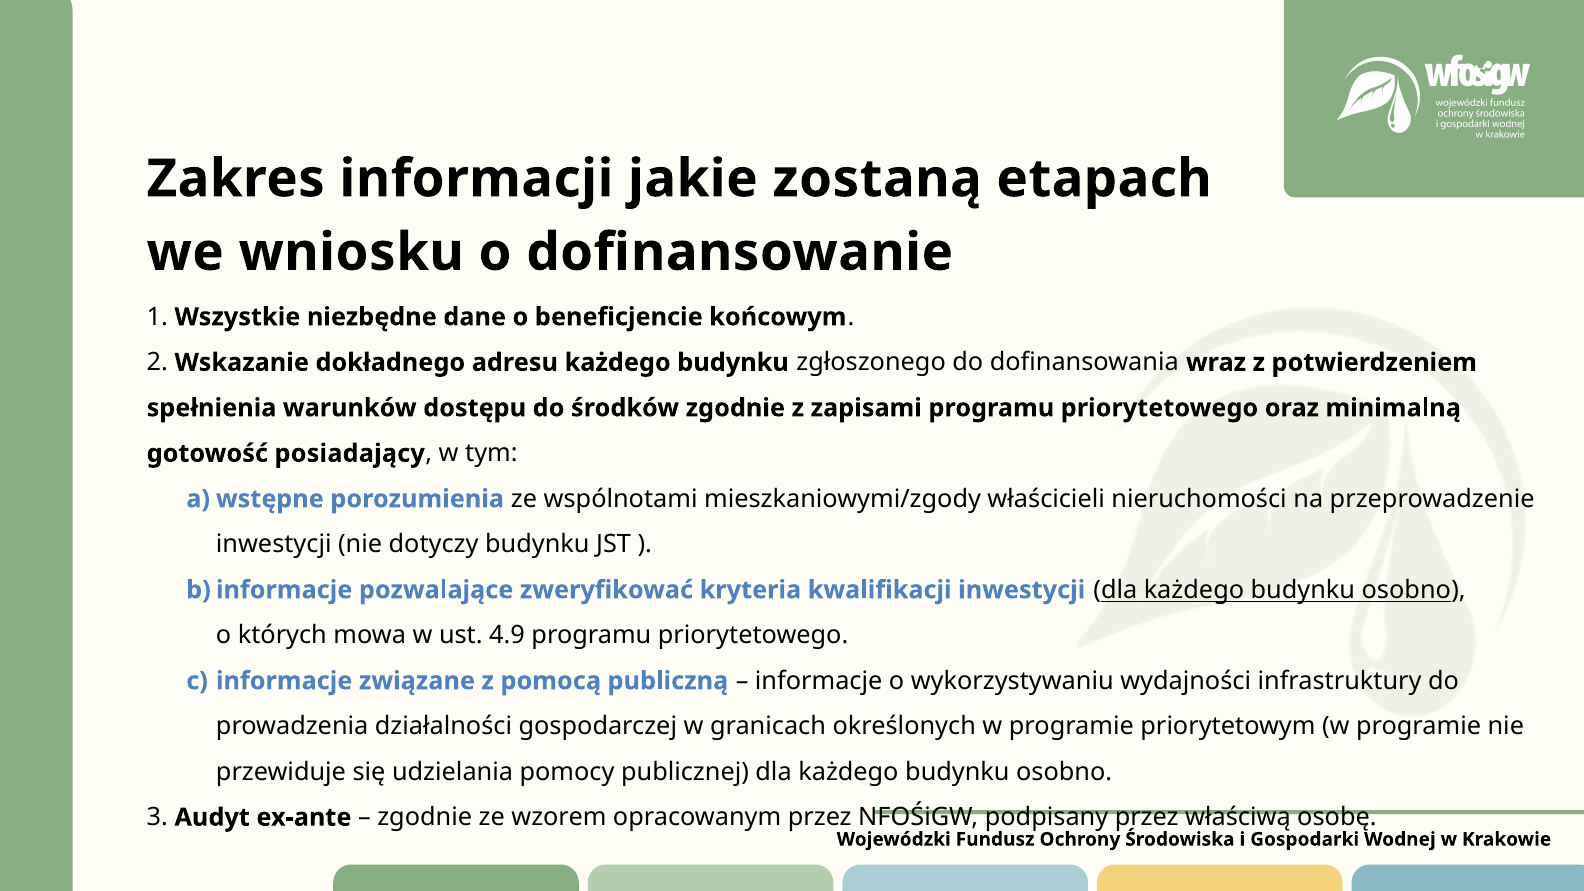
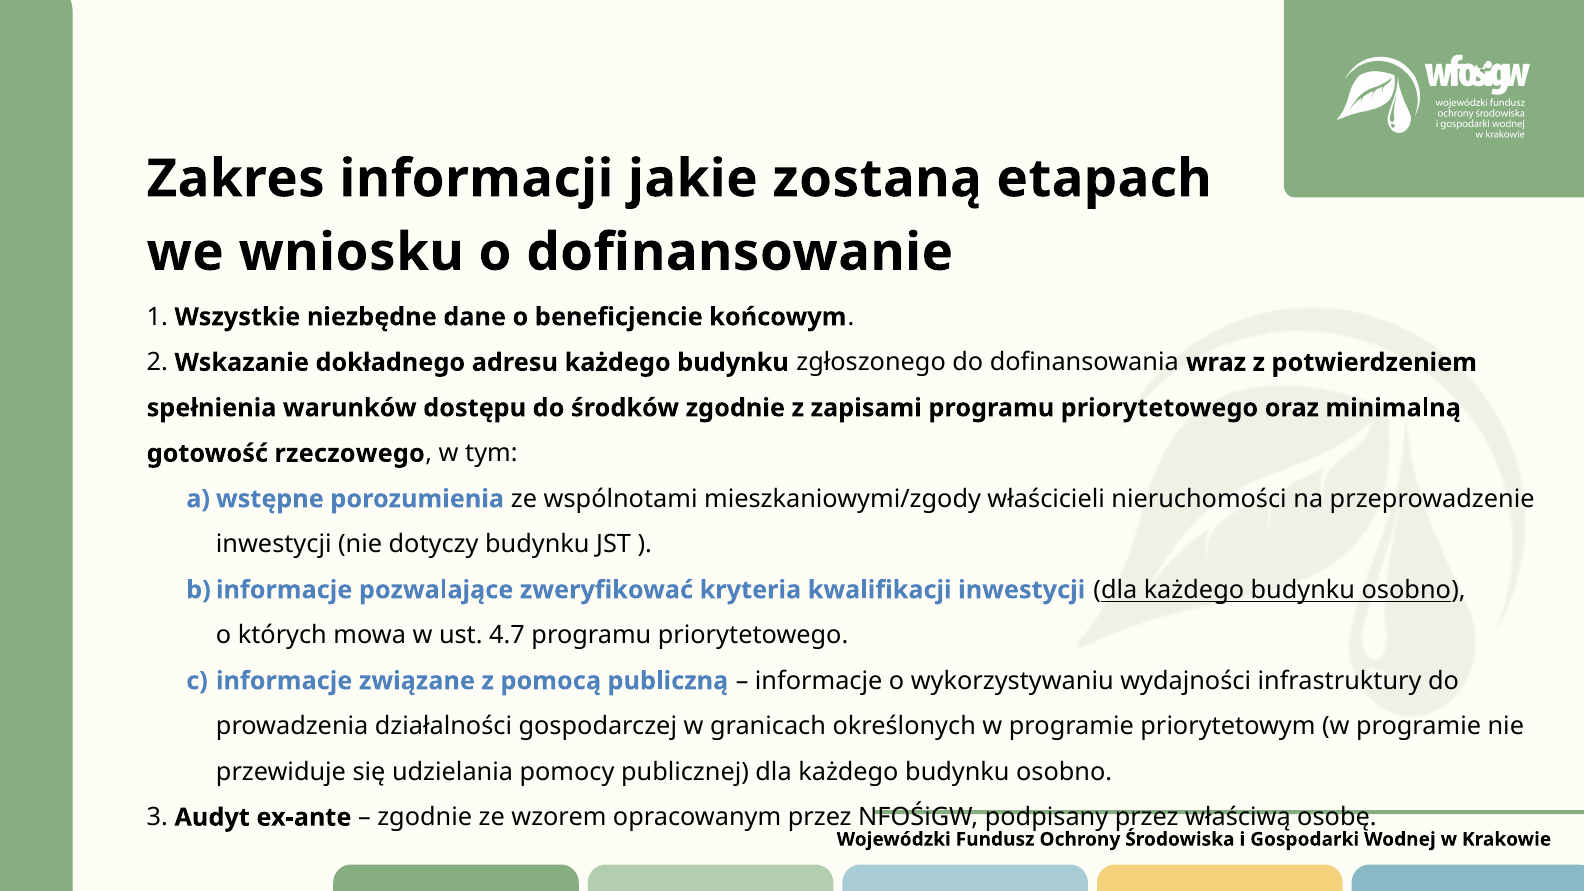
posiadający: posiadający -> rzeczowego (350, 453)
4.9: 4.9 -> 4.7 (507, 635)
